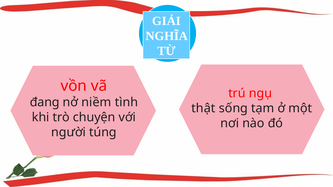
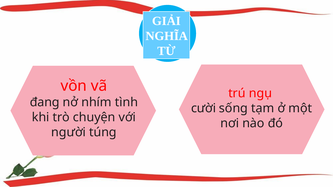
niềm: niềm -> nhím (96, 103)
thật: thật -> cười (204, 108)
